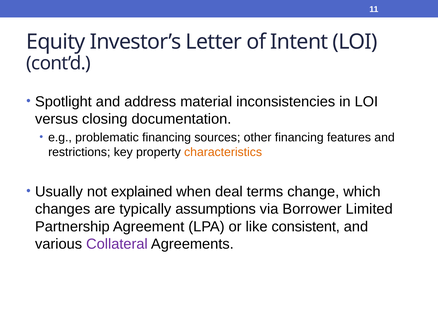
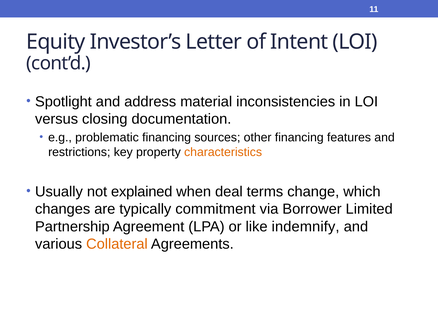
assumptions: assumptions -> commitment (215, 209)
consistent: consistent -> indemnify (306, 227)
Collateral colour: purple -> orange (117, 244)
